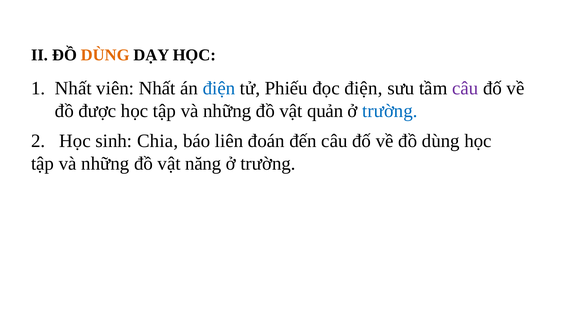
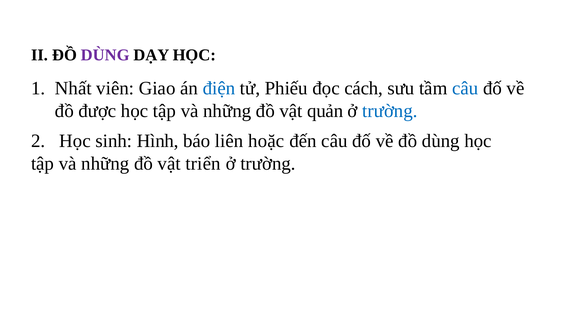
DÙNG colour: orange -> purple (105, 55)
viên Nhất: Nhất -> Giao (157, 88)
đọc điện: điện -> cách (364, 88)
câu colour: purple -> blue (465, 88)
Chia: Chia -> Hình (158, 141)
đoán: đoán -> hoặc (266, 141)
năng: năng -> triển (203, 163)
